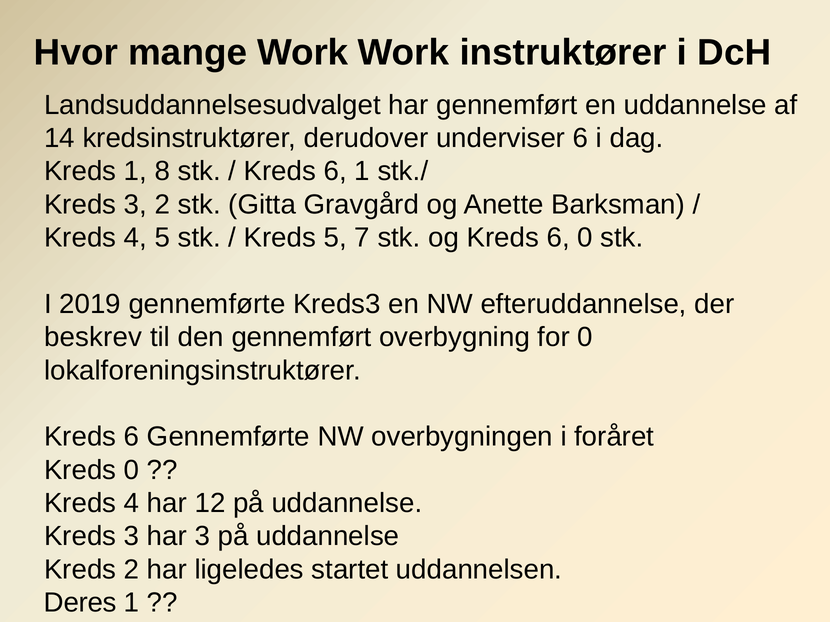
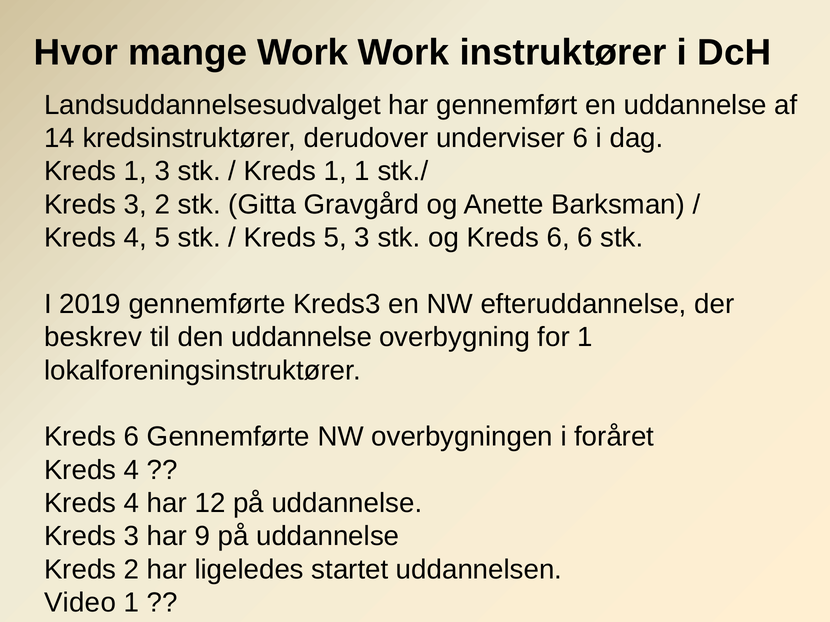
1 8: 8 -> 3 (162, 171)
6: 6 -> 1 (335, 171)
5 7: 7 -> 3 (362, 238)
6 0: 0 -> 6 (585, 238)
den gennemført: gennemført -> uddannelse (302, 337)
for 0: 0 -> 1 (585, 337)
0: 0 -> 4 (132, 470)
har 3: 3 -> 9 (202, 537)
Deres: Deres -> Video (80, 603)
